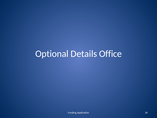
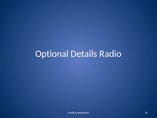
Office: Office -> Radio (110, 54)
